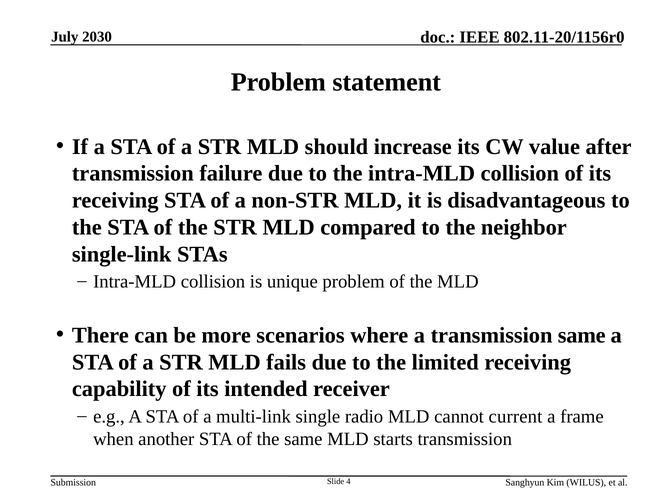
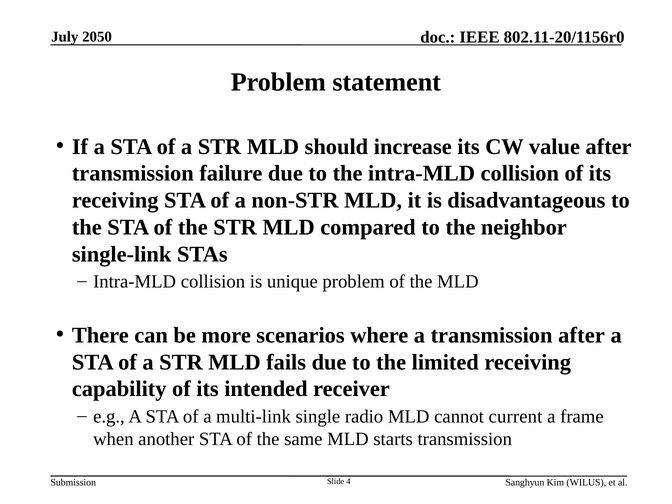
2030: 2030 -> 2050 (97, 37)
transmission same: same -> after (582, 335)
